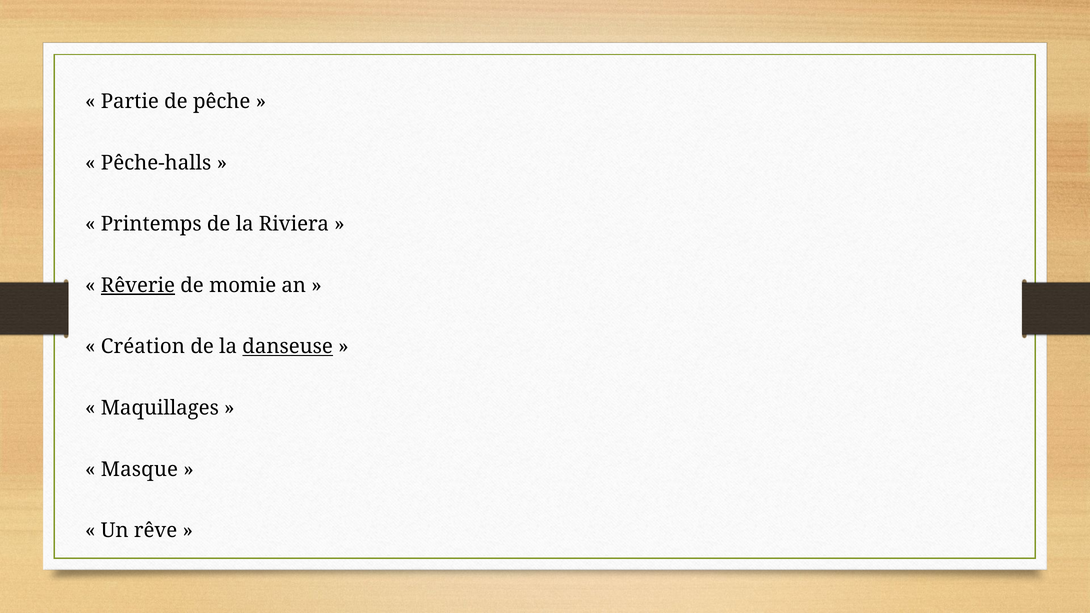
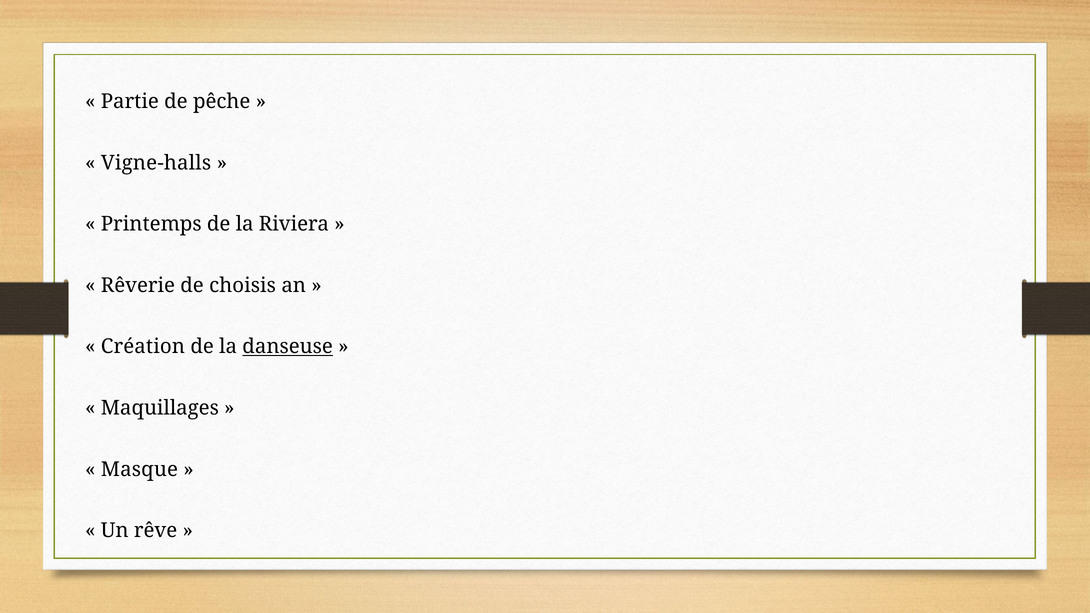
Pêche-halls: Pêche-halls -> Vigne-halls (156, 163)
Rêverie underline: present -> none (138, 285)
momie: momie -> choisis (243, 285)
